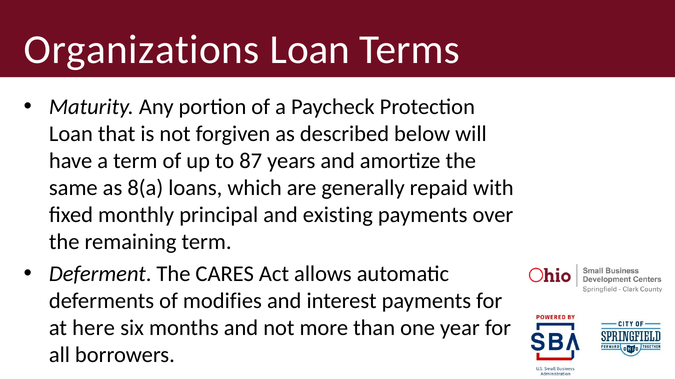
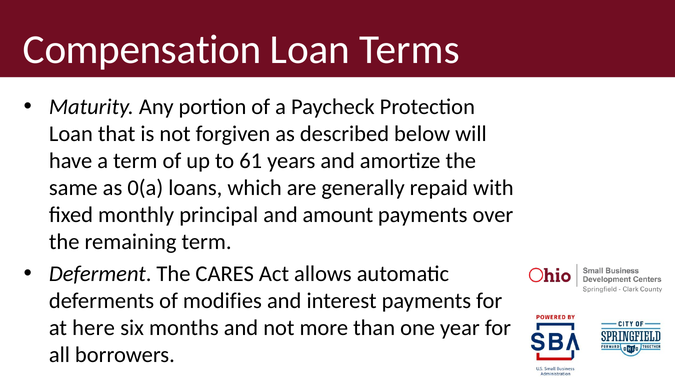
Organizations: Organizations -> Compensation (142, 50)
87: 87 -> 61 (251, 161)
8(a: 8(a -> 0(a (145, 188)
existing: existing -> amount (338, 215)
